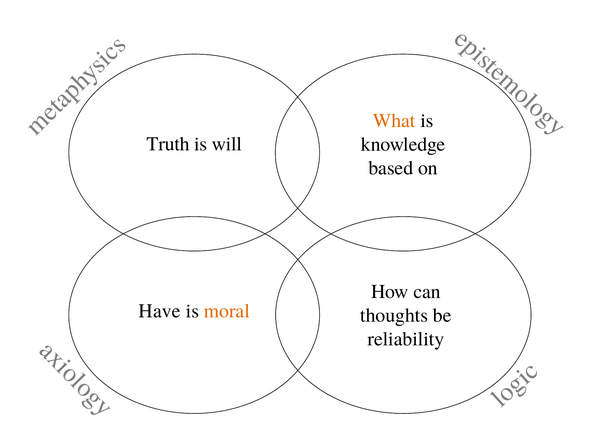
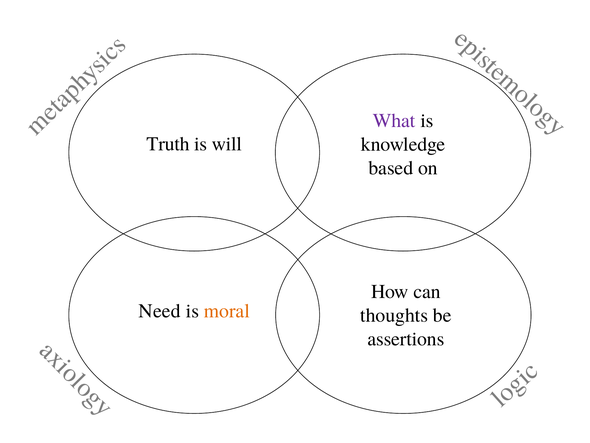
What colour: orange -> purple (394, 121)
Have: Have -> Need (160, 311)
reliability: reliability -> assertions (406, 339)
